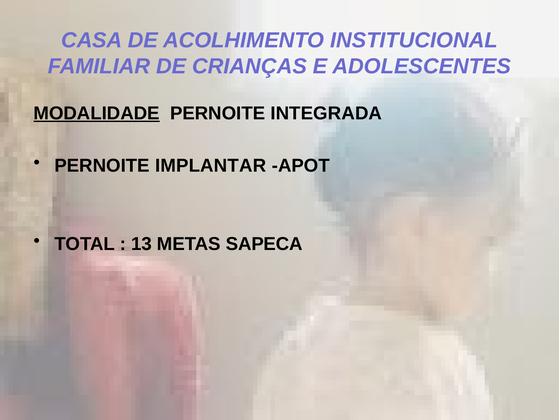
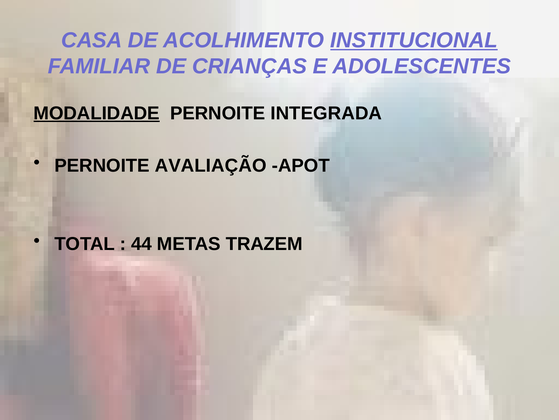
INSTITUCIONAL underline: none -> present (414, 40)
IMPLANTAR: IMPLANTAR -> AVALIAÇÃO (211, 165)
13: 13 -> 44 (141, 244)
SAPECA: SAPECA -> TRAZEM (264, 244)
